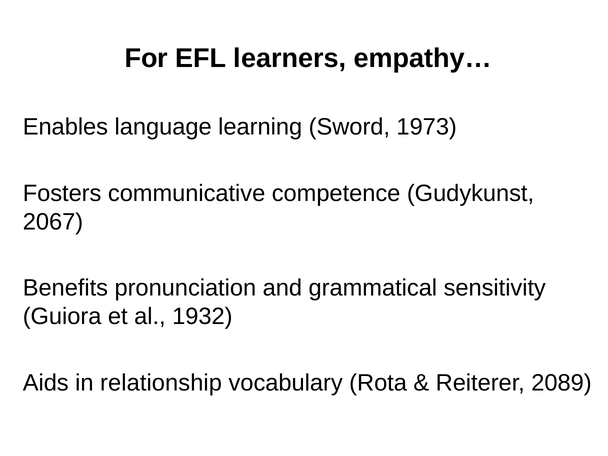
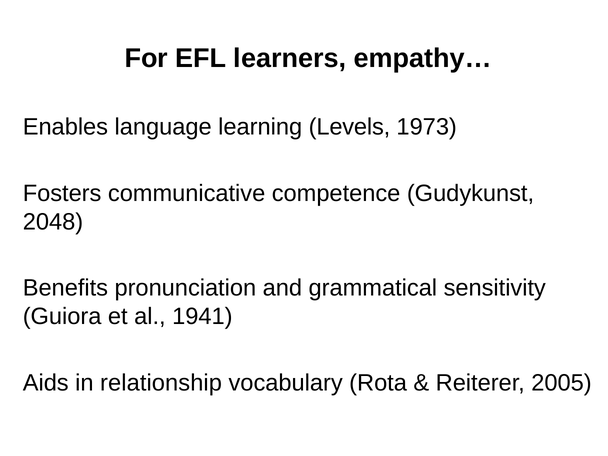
Sword: Sword -> Levels (349, 127)
2067: 2067 -> 2048 (53, 222)
1932: 1932 -> 1941 (202, 316)
2089: 2089 -> 2005 (562, 383)
